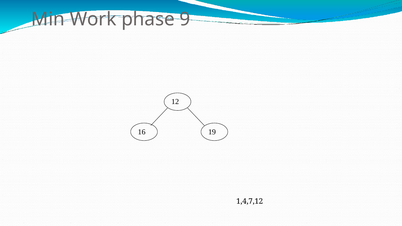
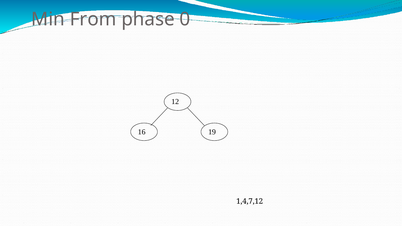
Work: Work -> From (93, 19)
9: 9 -> 0 (185, 19)
